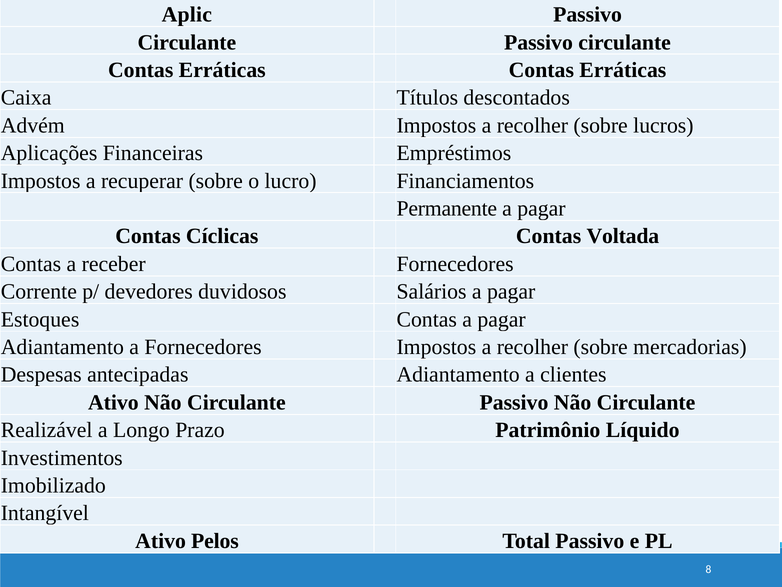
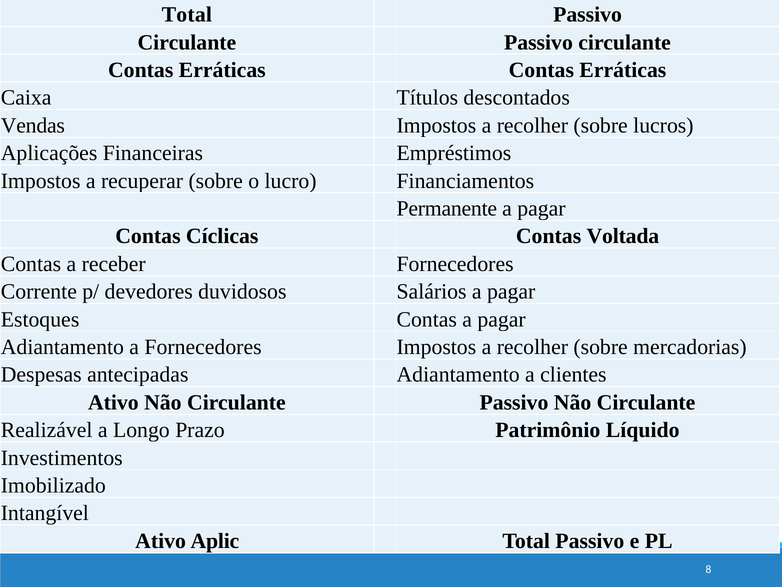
Aplic: Aplic -> Total (187, 15)
Advém: Advém -> Vendas (33, 125)
Pelos: Pelos -> Aplic (215, 541)
